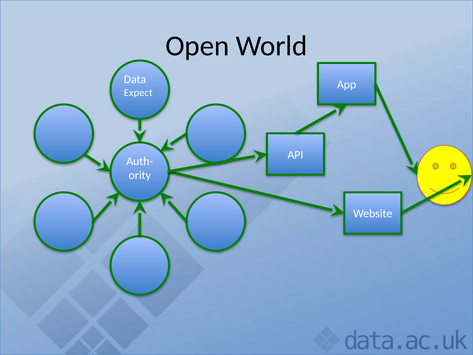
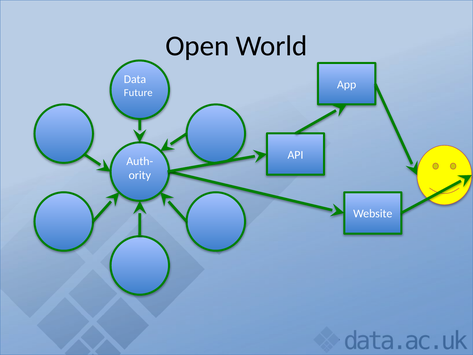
Expect: Expect -> Future (138, 93)
